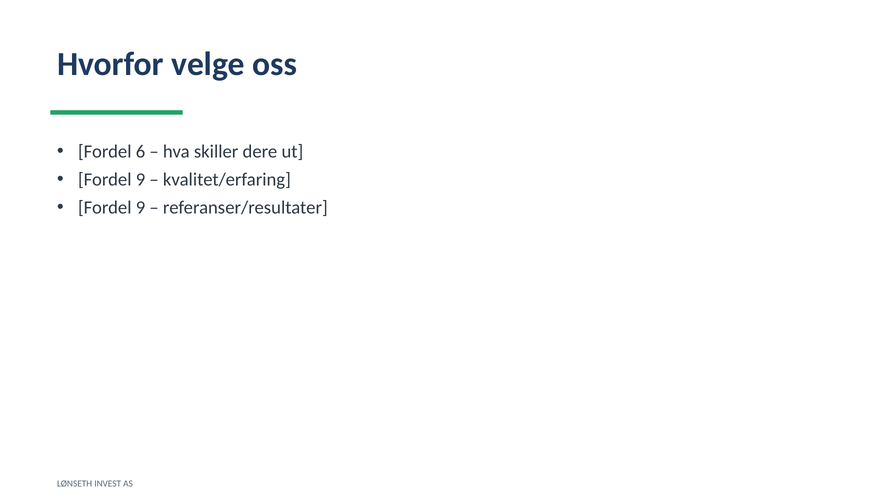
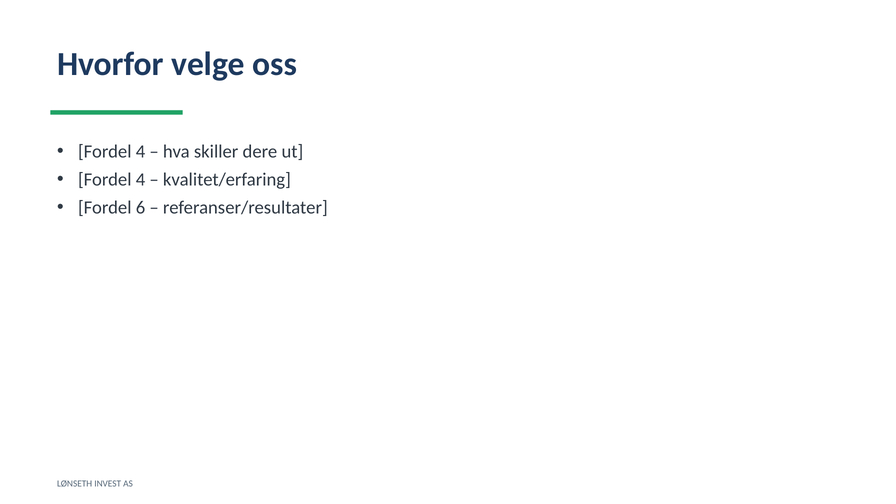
6: 6 -> 4 (141, 152)
9: 9 -> 4 (141, 180)
9: 9 -> 6 (141, 208)
